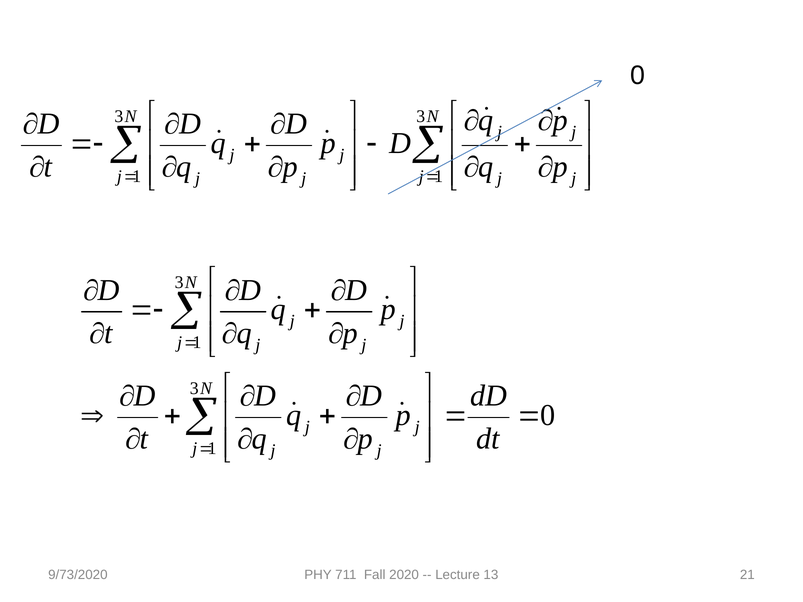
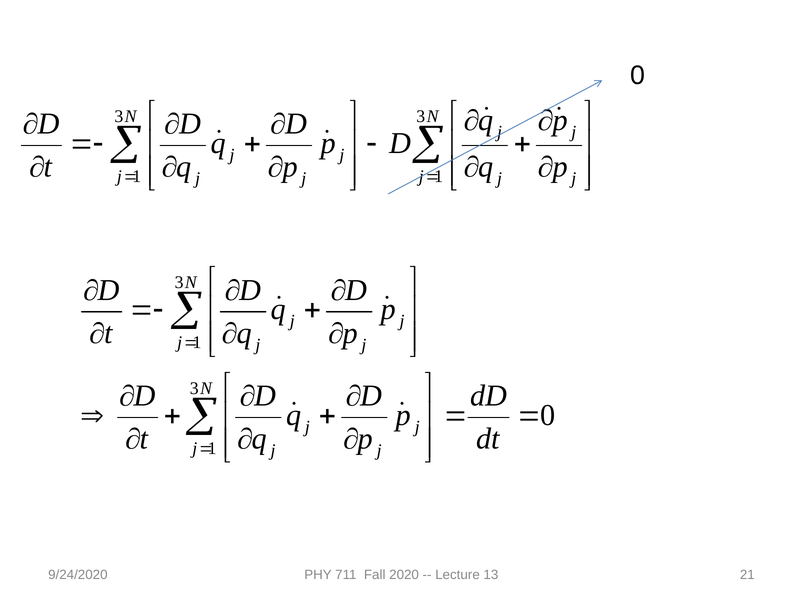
9/73/2020: 9/73/2020 -> 9/24/2020 (78, 575)
